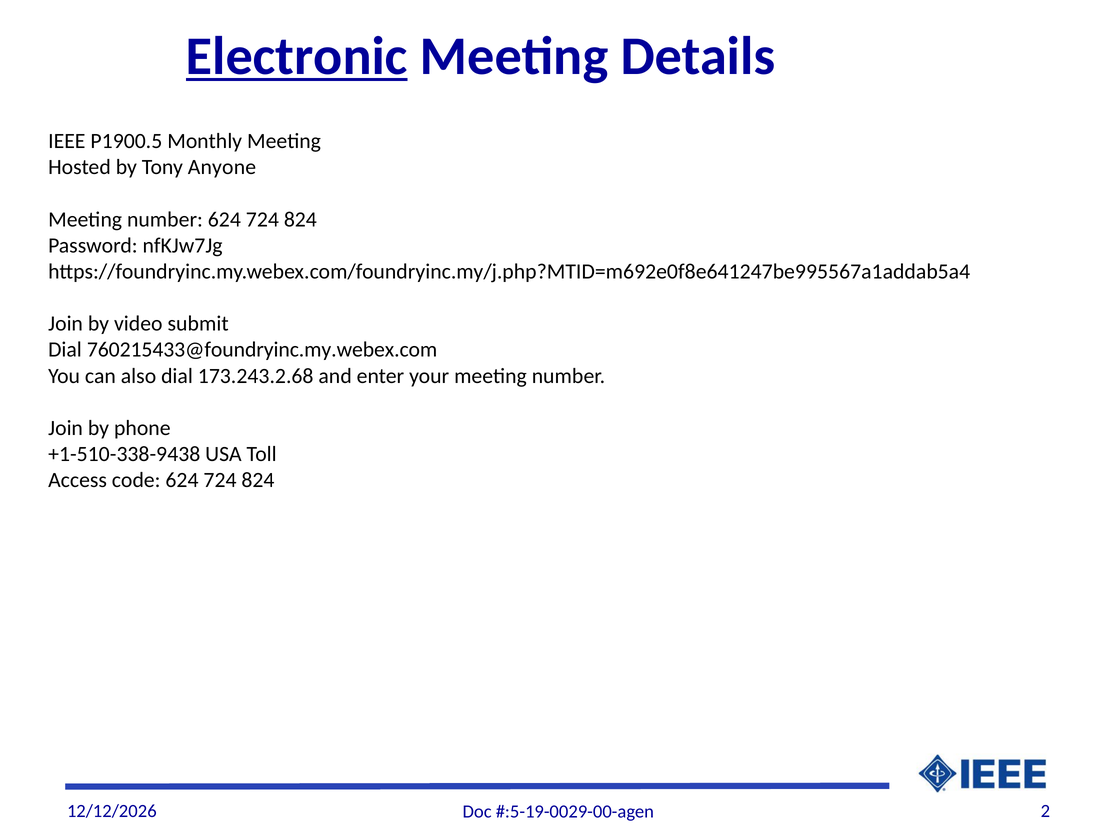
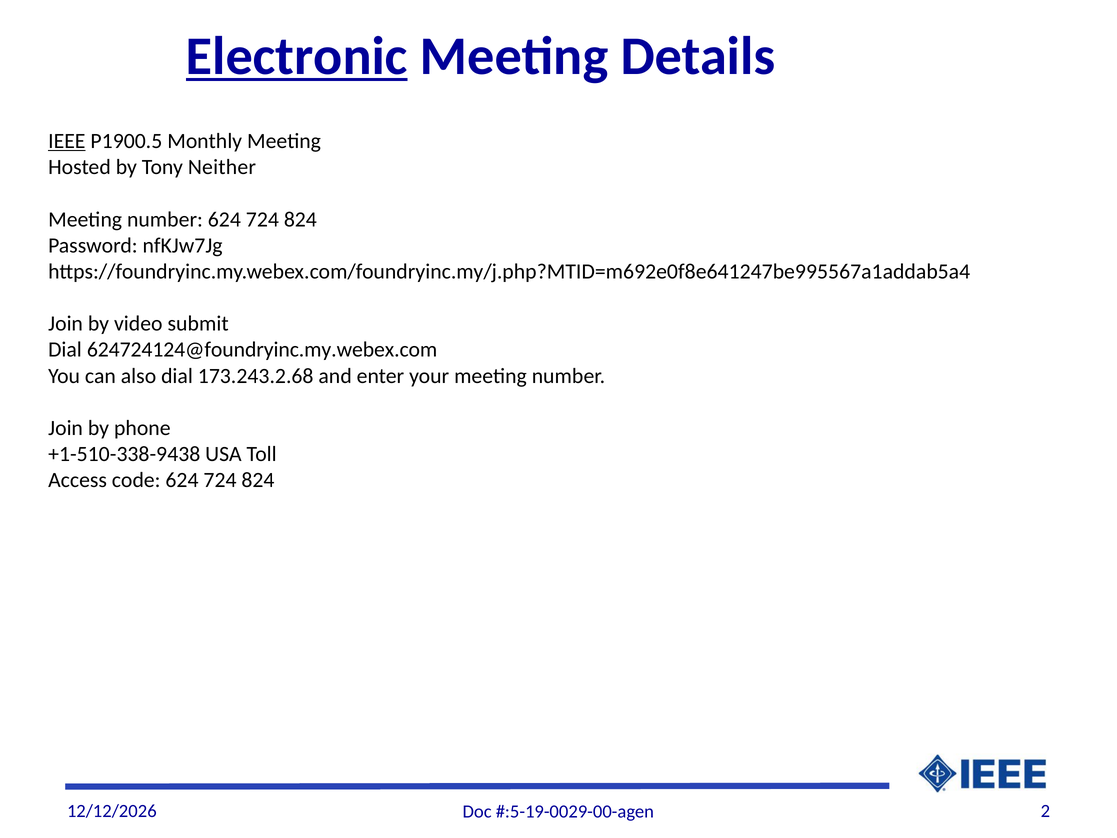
IEEE underline: none -> present (67, 141)
Anyone: Anyone -> Neither (222, 167)
760215433@foundryinc.my.webex.com: 760215433@foundryinc.my.webex.com -> 624724124@foundryinc.my.webex.com (262, 350)
